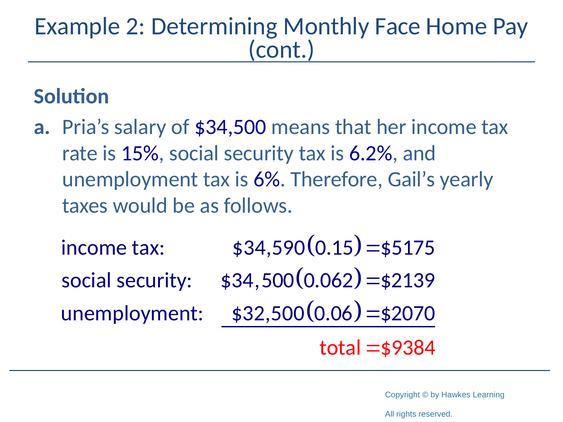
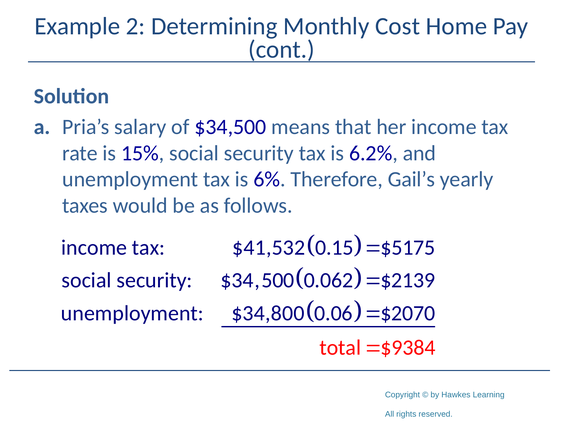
Face: Face -> Cost (398, 26)
$34,590: $34,590 -> $41,532 (269, 248)
$32,500: $32,500 -> $34,800 (268, 313)
